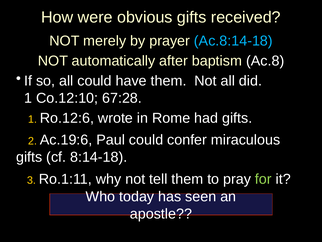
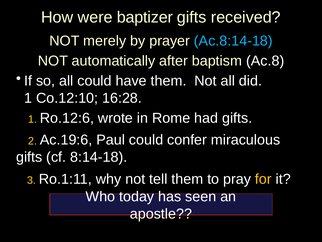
obvious: obvious -> baptizer (145, 17)
67:28: 67:28 -> 16:28 (122, 98)
for colour: light green -> yellow (263, 179)
